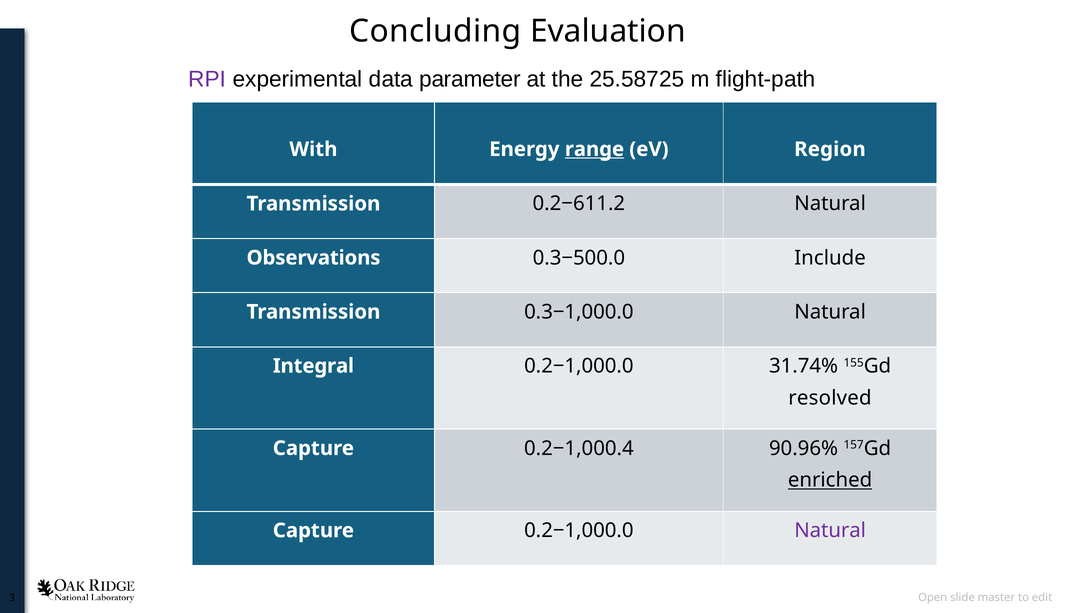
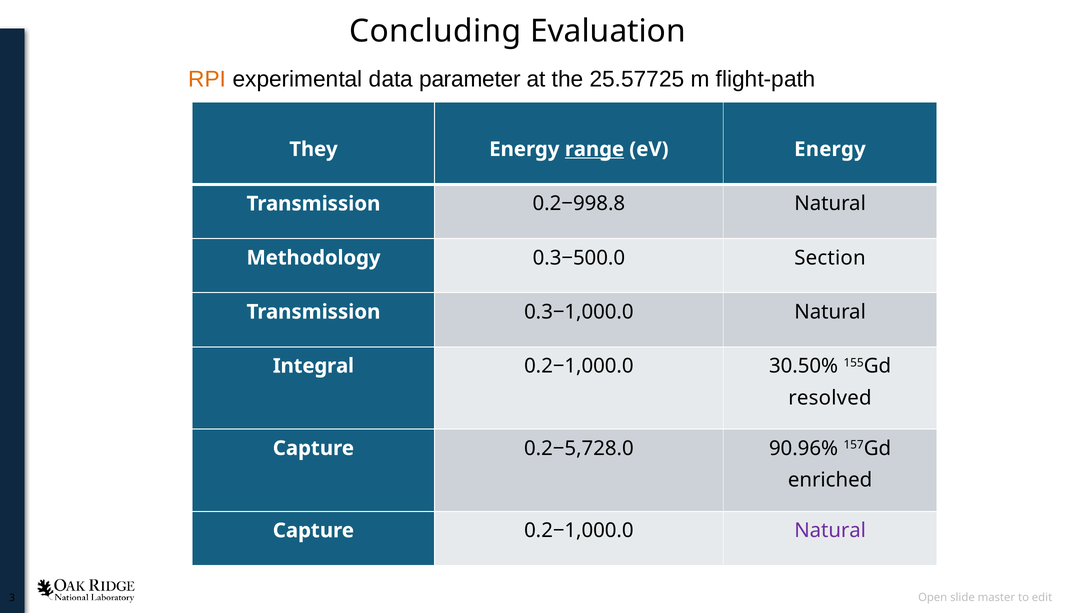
RPI colour: purple -> orange (207, 79)
25.58725: 25.58725 -> 25.57725 (637, 79)
With: With -> They (313, 149)
eV Region: Region -> Energy (830, 149)
0.2−611.2: 0.2−611.2 -> 0.2−998.8 (579, 204)
Observations: Observations -> Methodology (314, 258)
Include: Include -> Section (830, 258)
31.74%: 31.74% -> 30.50% (804, 366)
0.2−1,000.4: 0.2−1,000.4 -> 0.2−5,728.0 (579, 448)
enriched underline: present -> none (830, 480)
